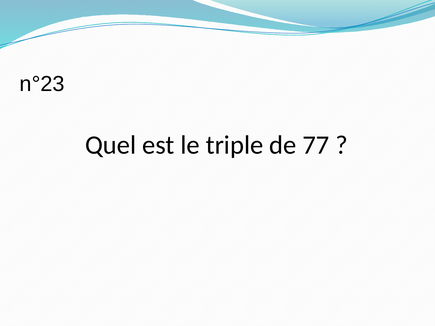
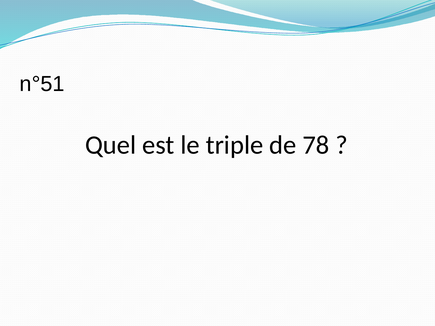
n°23: n°23 -> n°51 (42, 84)
77: 77 -> 78 (316, 145)
